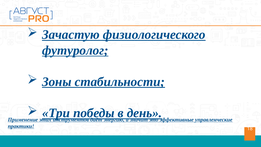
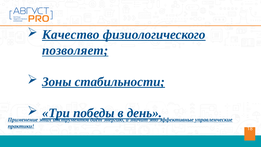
Зачастую: Зачастую -> Качество (71, 35)
футуролог: футуролог -> позволяет (75, 50)
